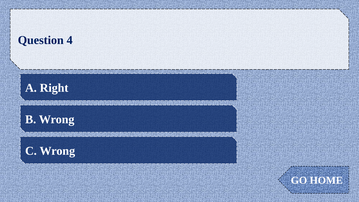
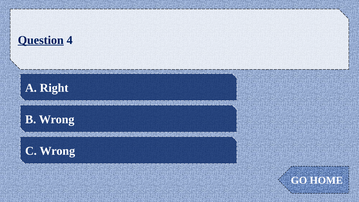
Question underline: none -> present (41, 40)
